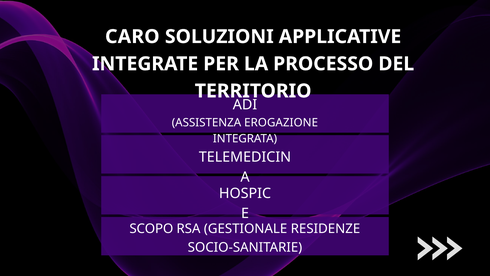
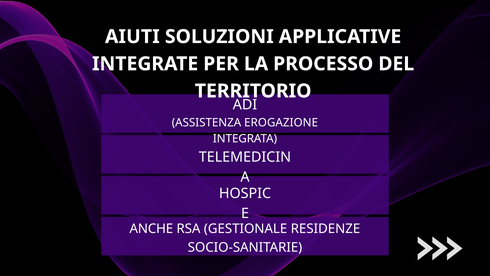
CARO: CARO -> AIUTI (132, 37)
SCOPO: SCOPO -> ANCHE (151, 229)
